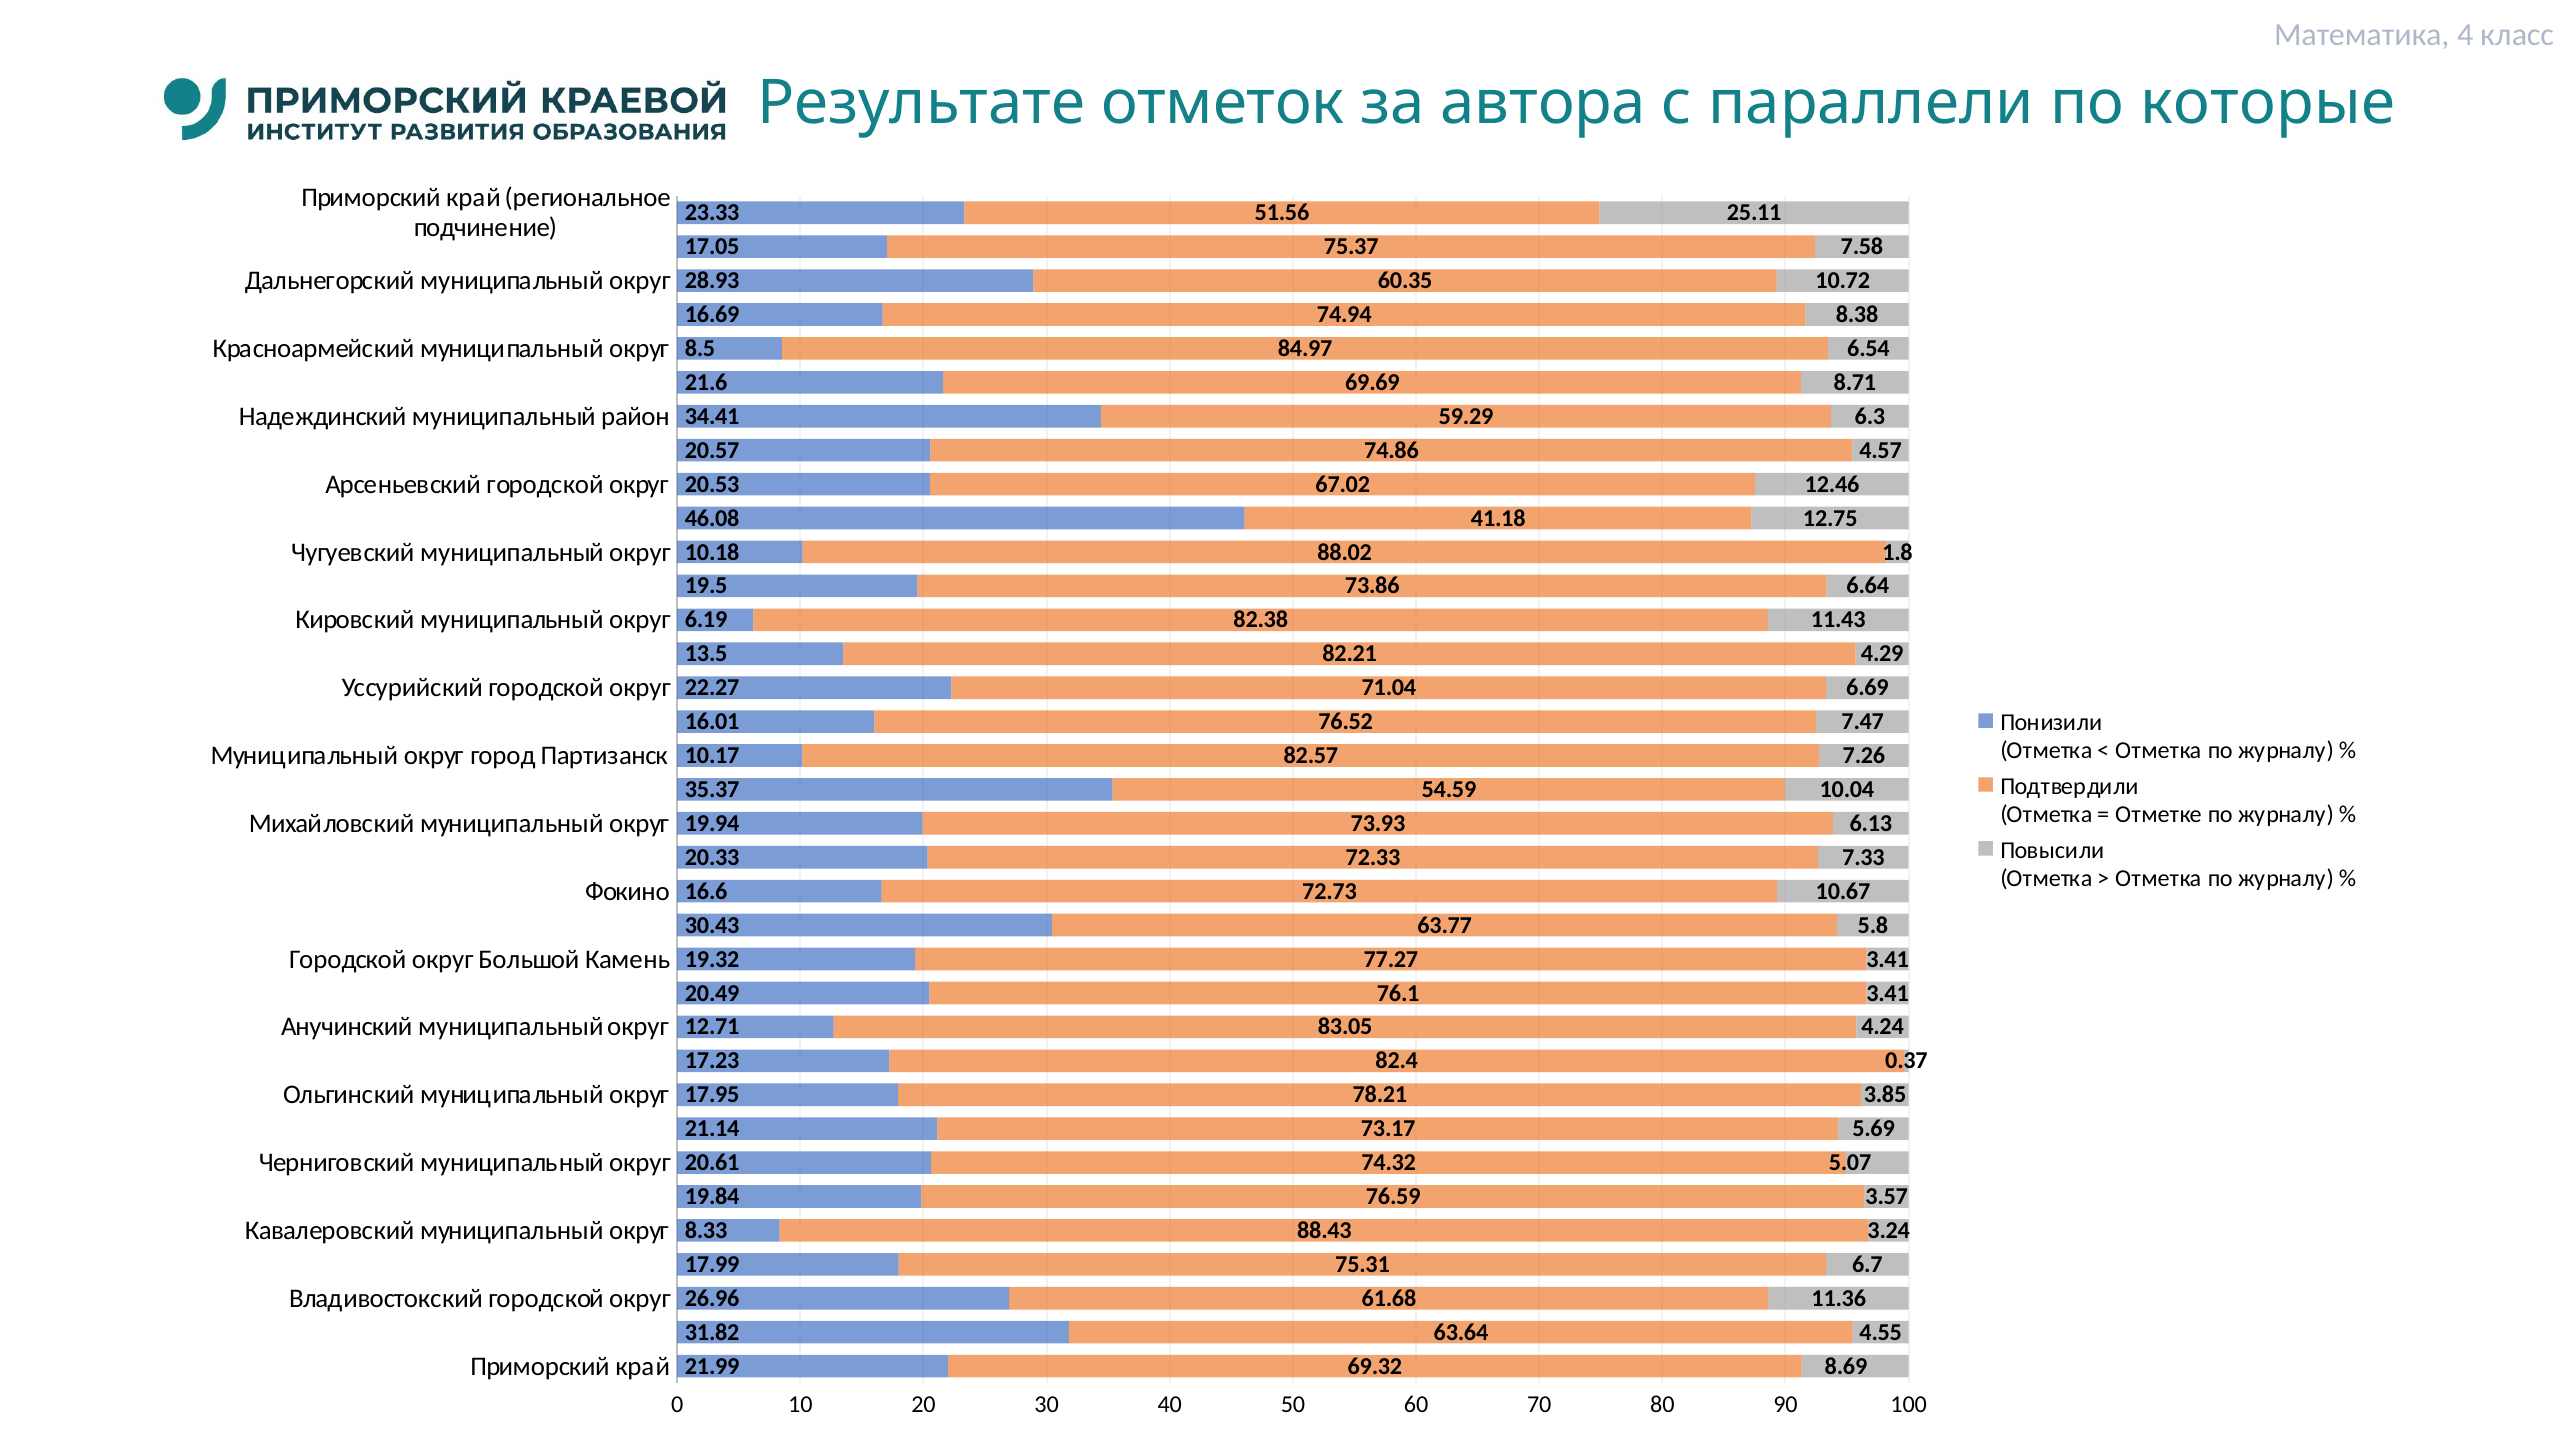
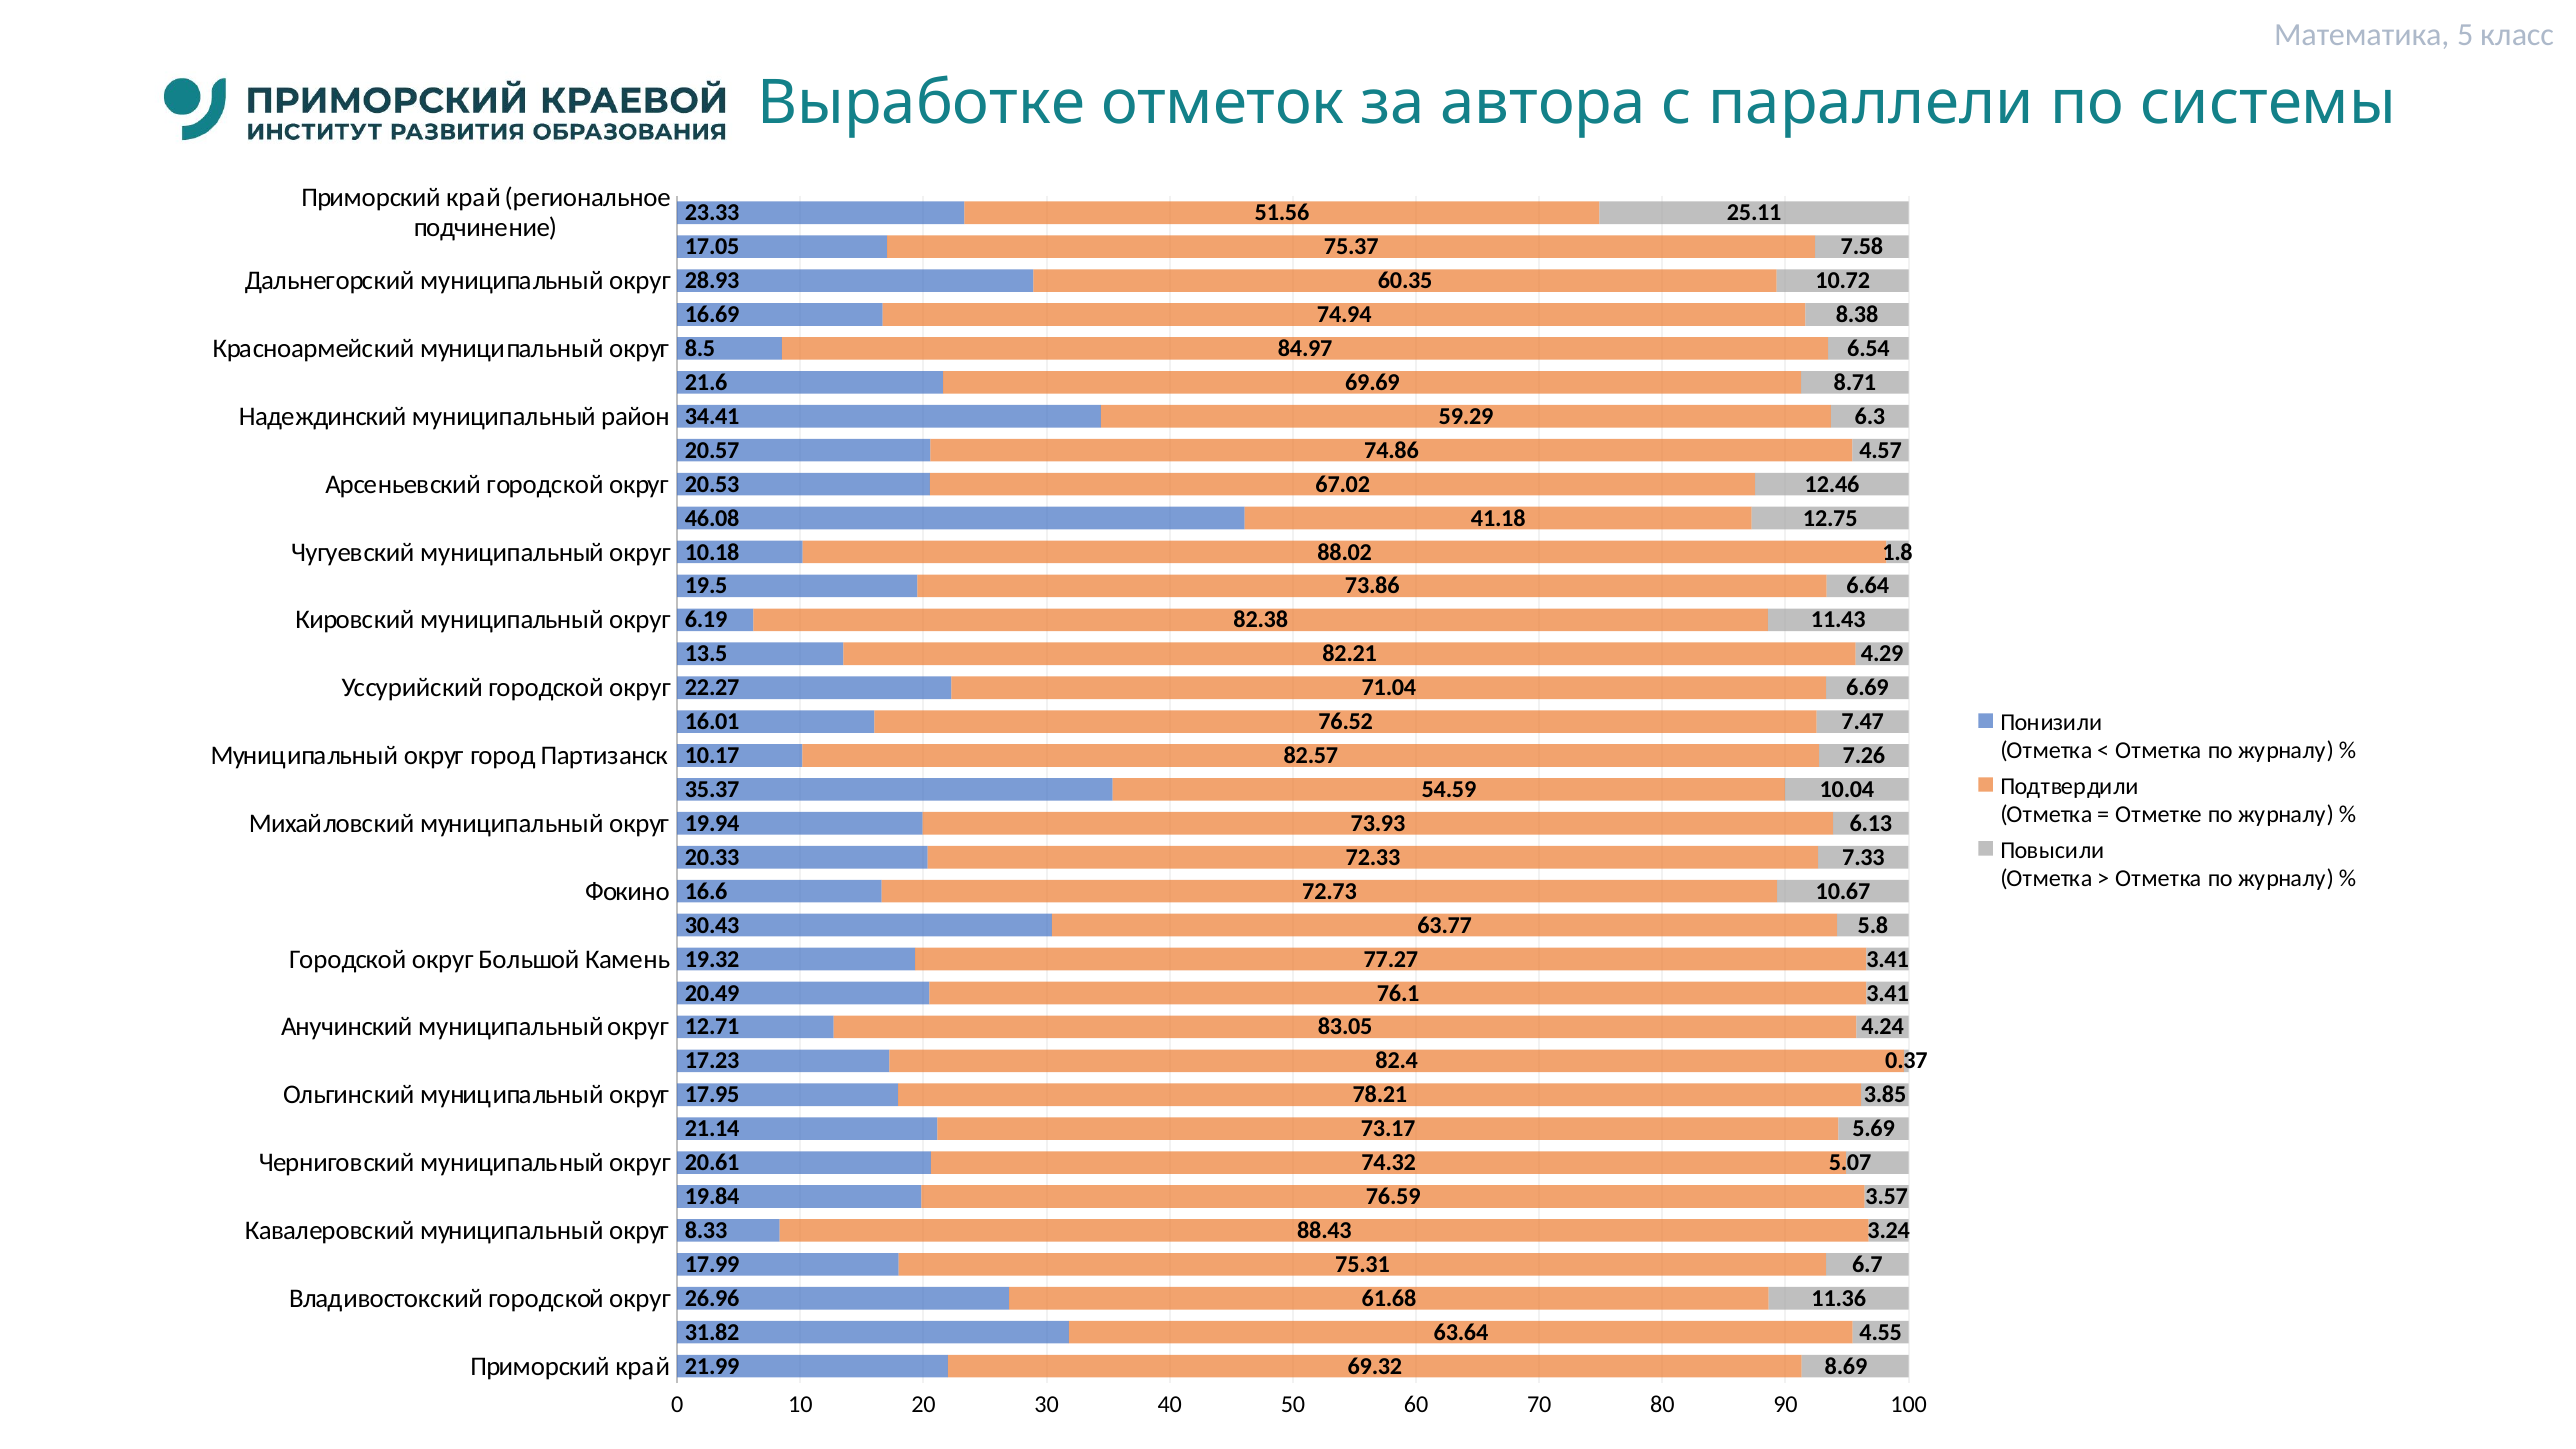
4: 4 -> 5 (2465, 35)
Результате: Результате -> Выработке (921, 104)
которые: которые -> системы (2268, 104)
